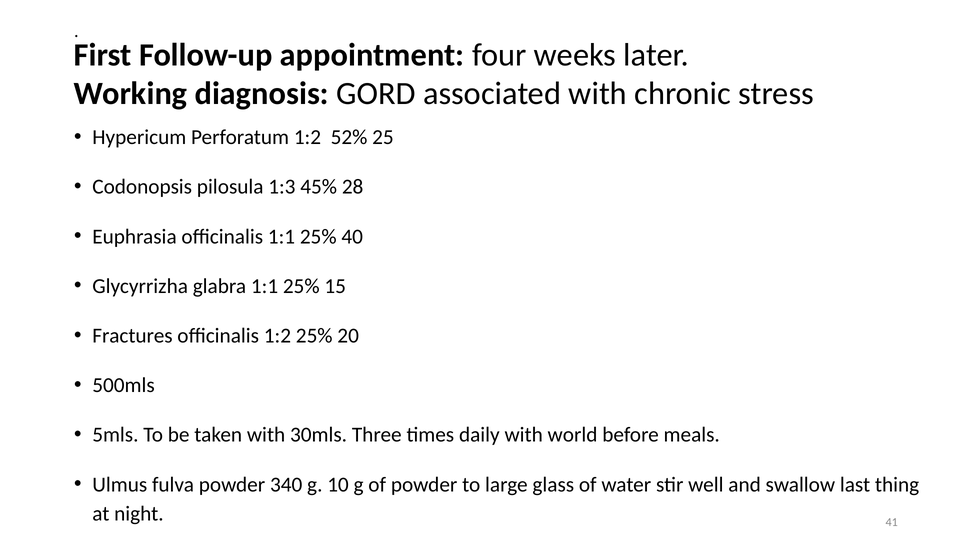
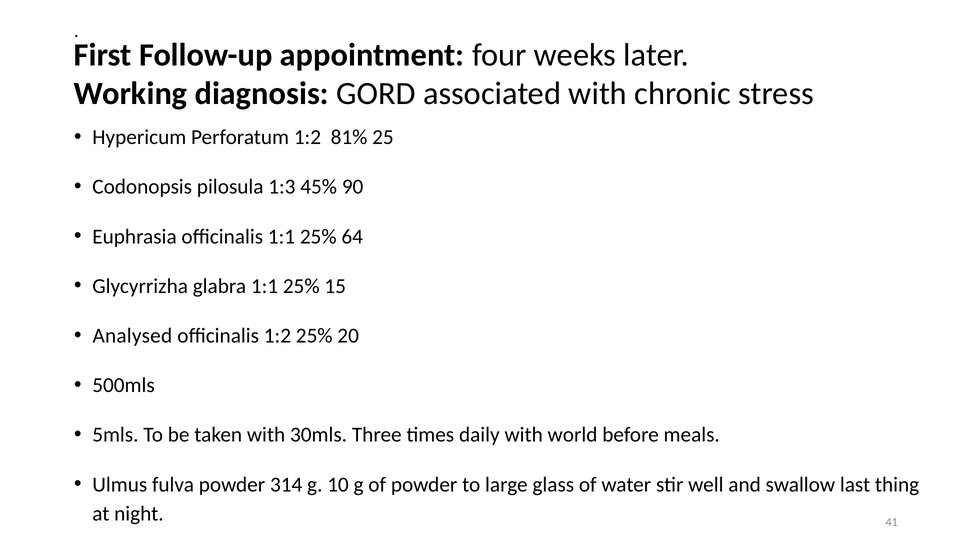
52%: 52% -> 81% (349, 137)
28: 28 -> 90 (353, 187)
40: 40 -> 64 (352, 236)
Fractures: Fractures -> Analysed (132, 336)
340: 340 -> 314 (286, 484)
